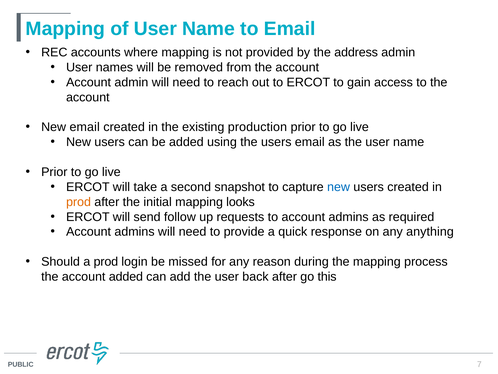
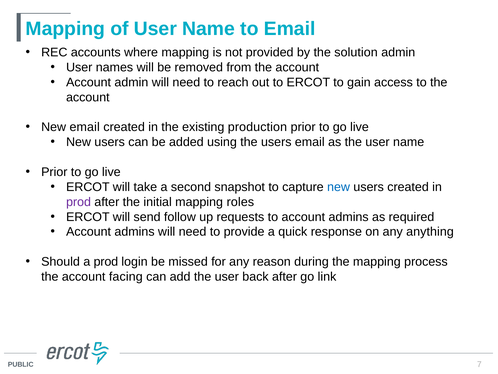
address: address -> solution (356, 52)
prod colour: orange -> purple (79, 202)
looks: looks -> roles (240, 202)
account added: added -> facing (126, 276)
this: this -> link (327, 276)
